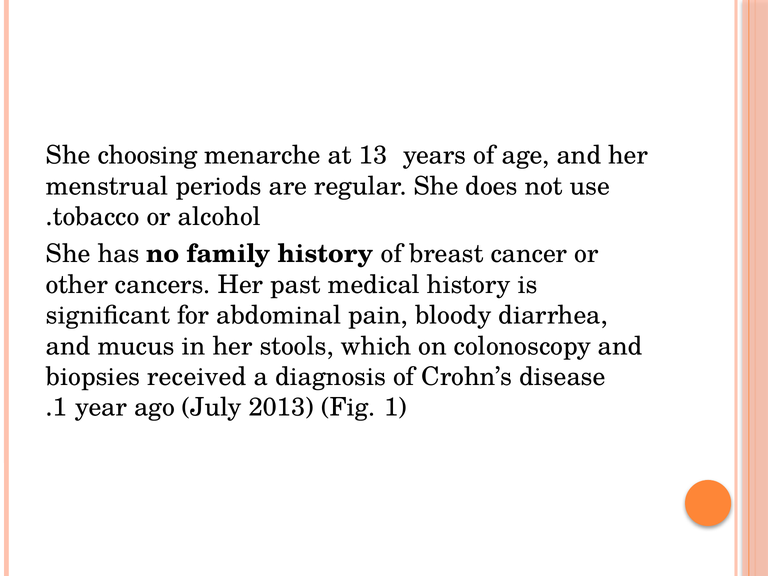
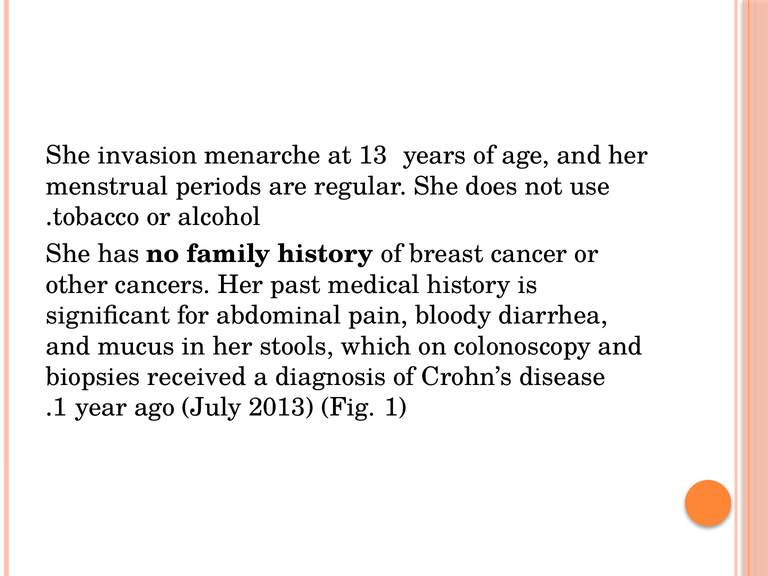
choosing: choosing -> invasion (147, 155)
